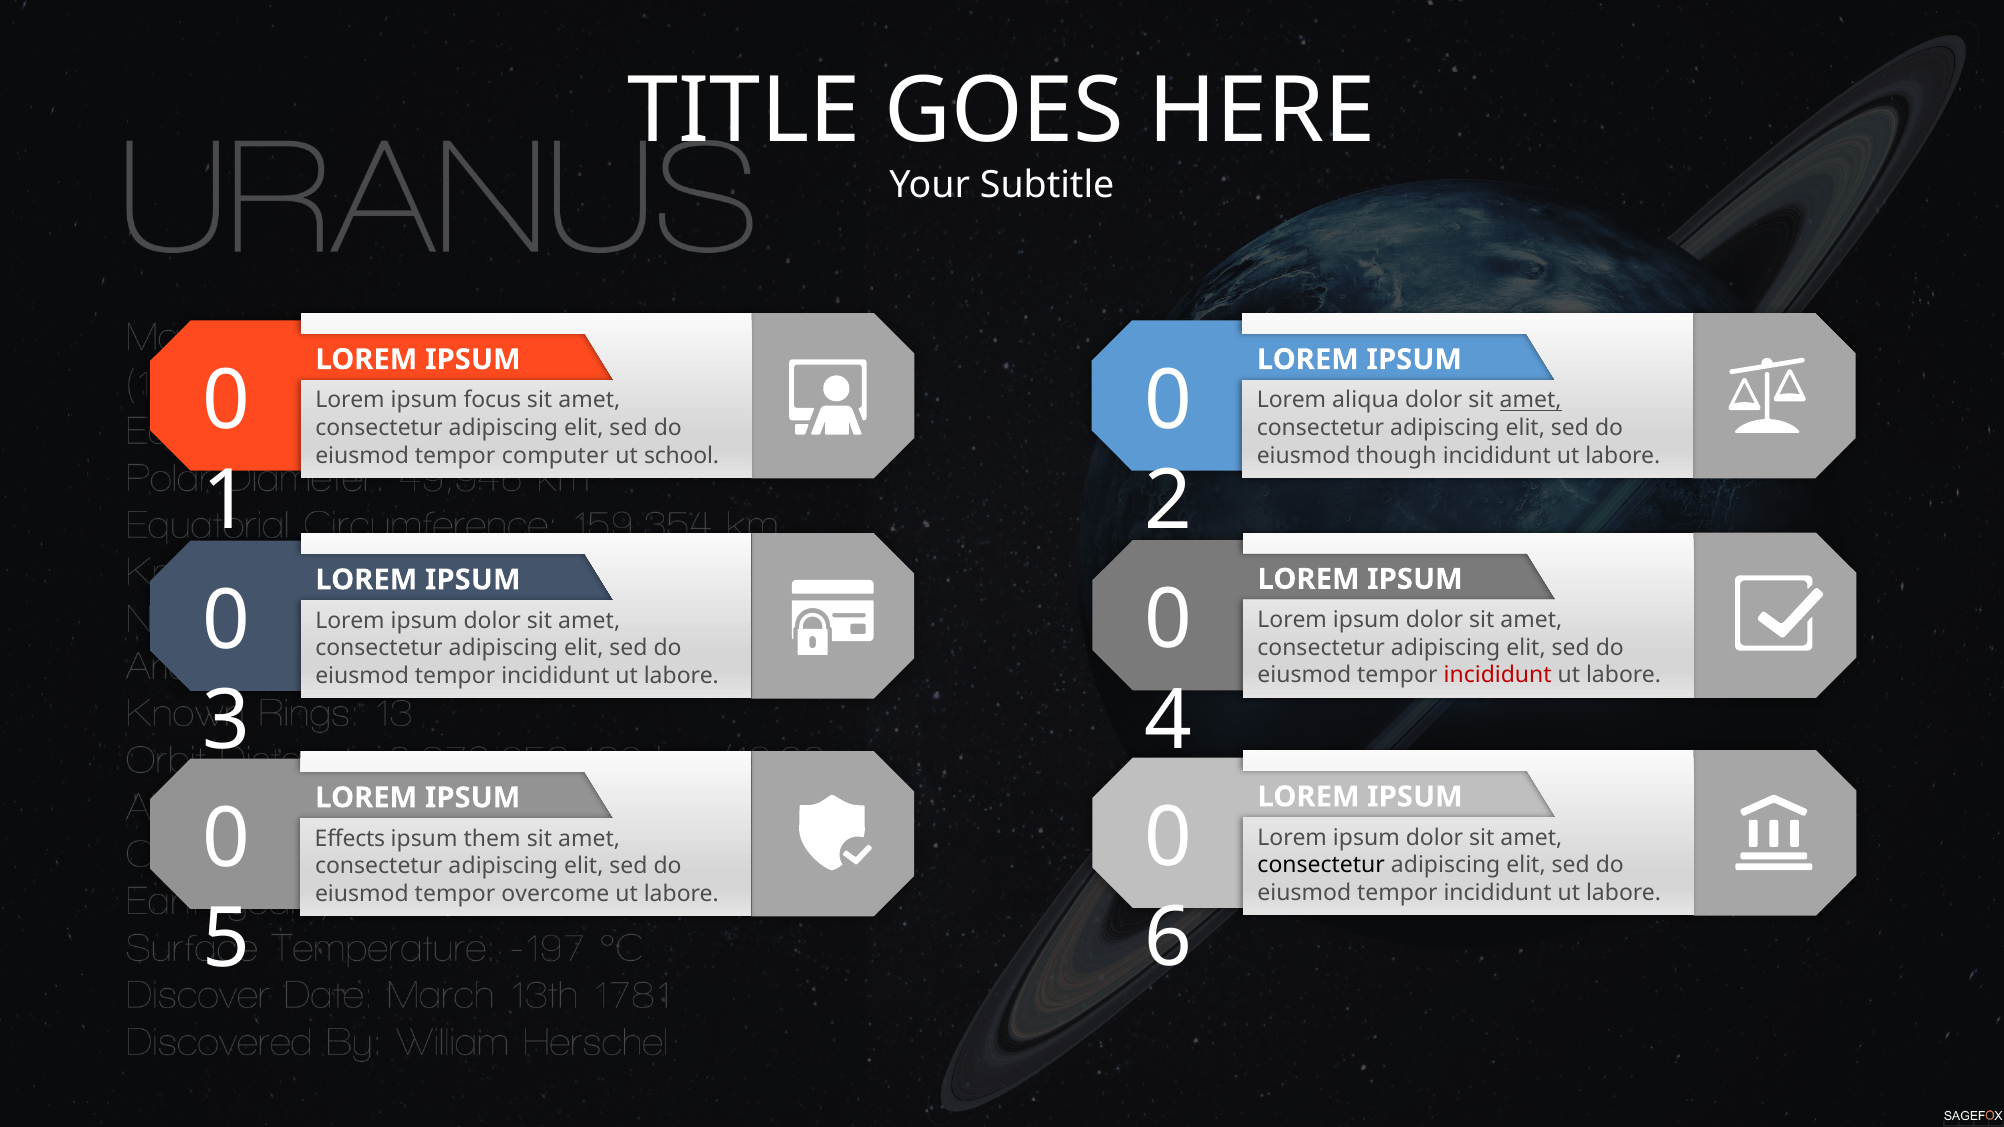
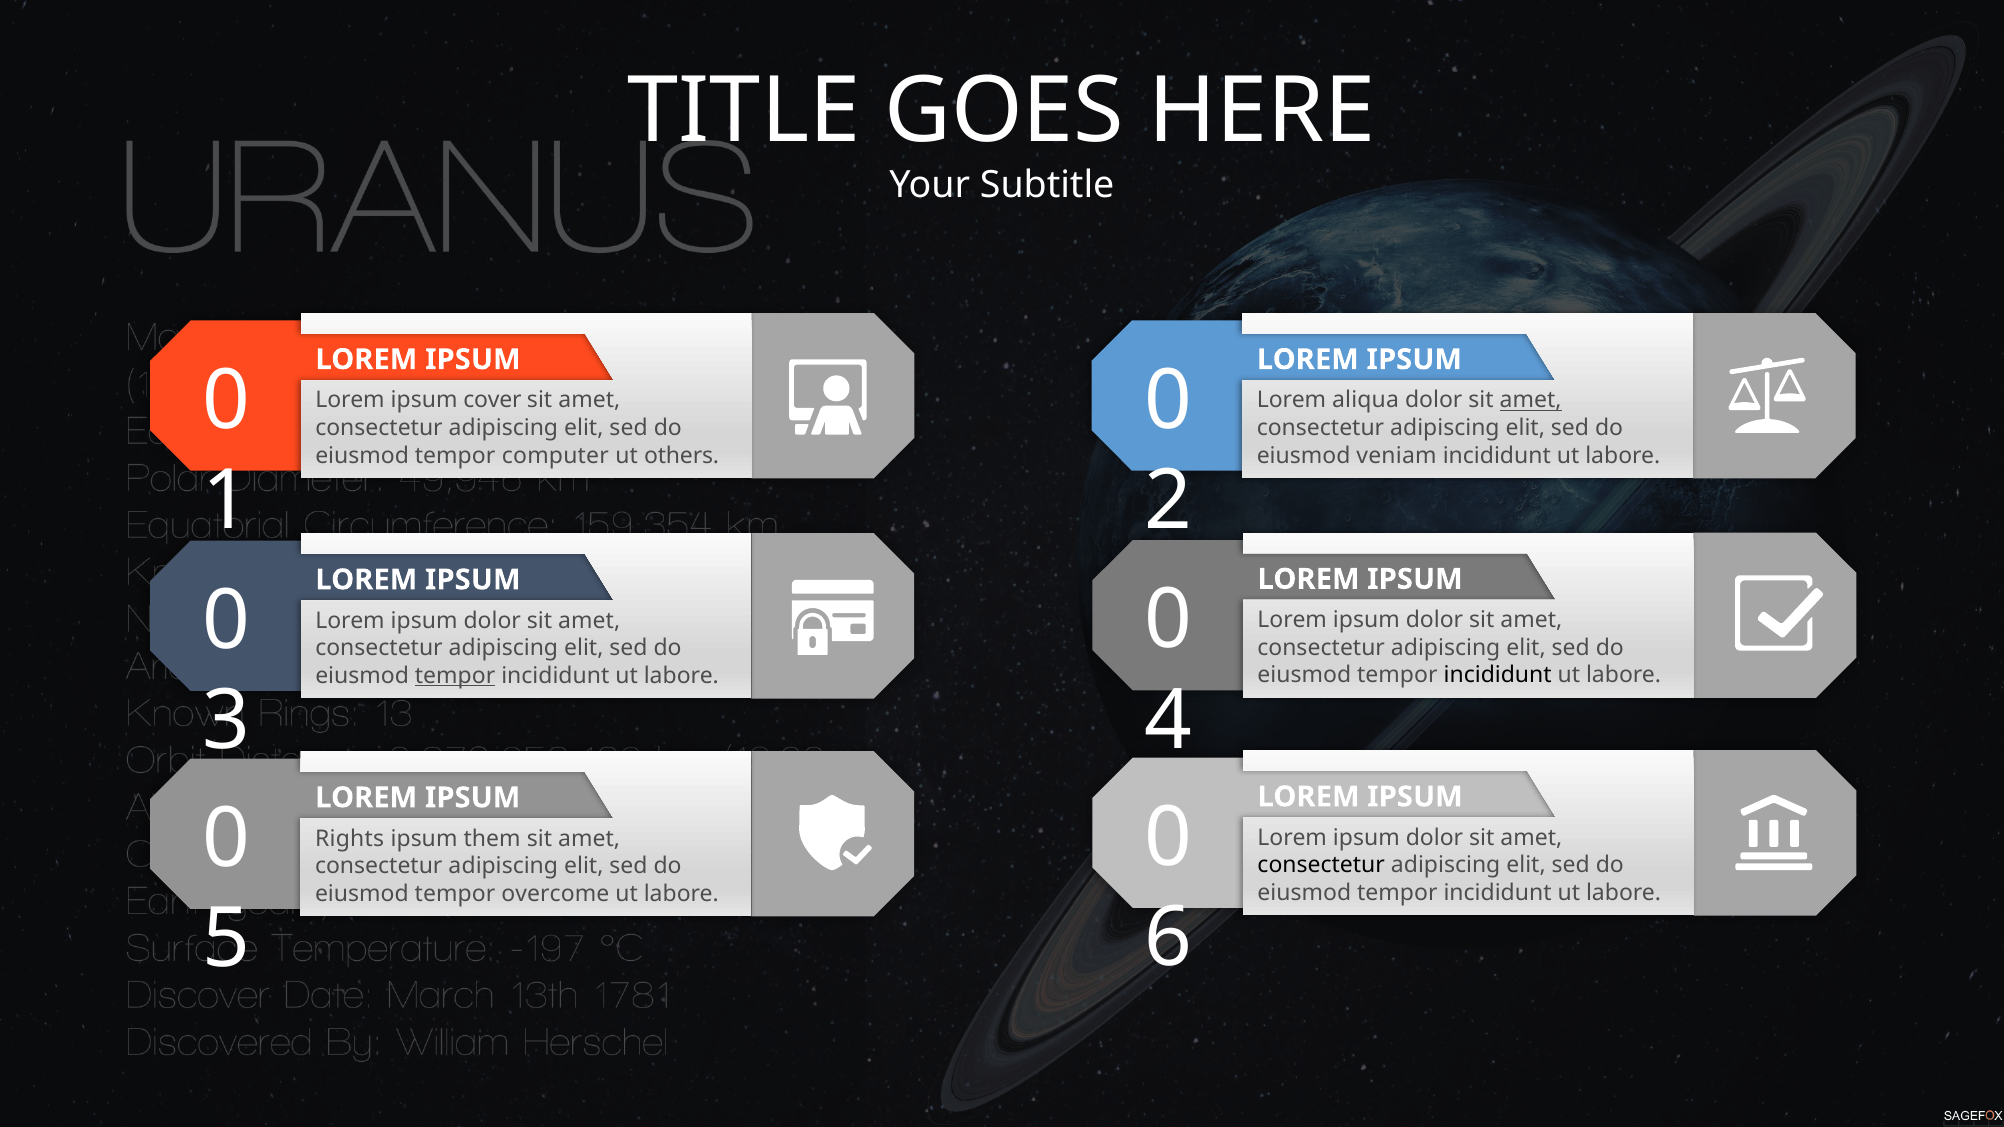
focus: focus -> cover (492, 400)
school: school -> others (682, 456)
though: though -> veniam (1397, 456)
incididunt colour: red -> black (1498, 675)
tempor underline: none -> present (455, 676)
Effects: Effects -> Rights (350, 839)
